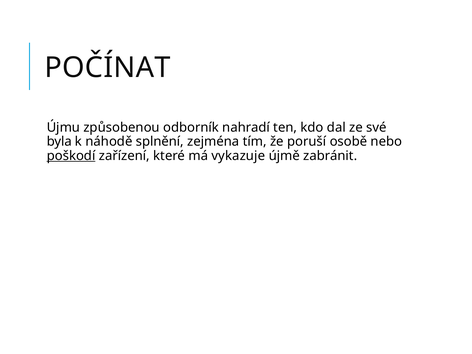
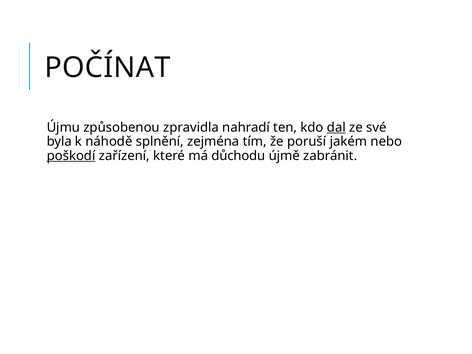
odborník: odborník -> zpravidla (191, 127)
dal underline: none -> present (336, 127)
osobě: osobě -> jakém (348, 142)
vykazuje: vykazuje -> důchodu (238, 156)
